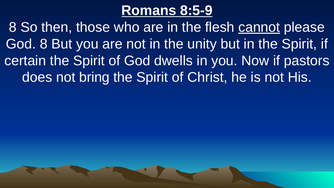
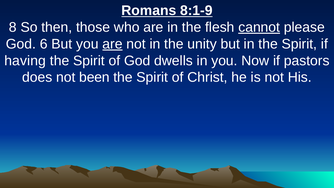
8:5-9: 8:5-9 -> 8:1-9 (196, 11)
God 8: 8 -> 6 (44, 44)
are underline: none -> present (112, 44)
certain: certain -> having (25, 61)
bring: bring -> been (94, 77)
